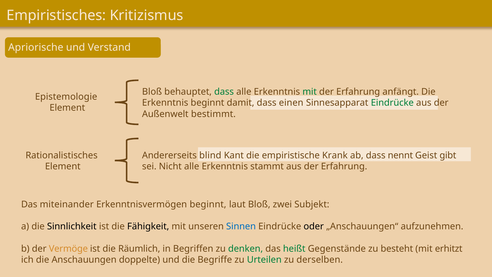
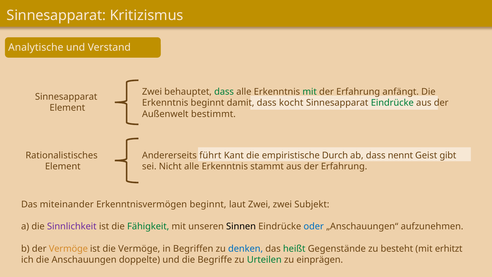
Empiristisches: Empiristisches -> Sinnesapparat (56, 16)
Apriorische: Apriorische -> Analytische (36, 47)
Bloß: Bloß -> Zwei (152, 92)
Epistemologie: Epistemologie -> Sinnesapparat (66, 97)
einen: einen -> kocht (291, 103)
blind: blind -> führt (210, 155)
Krank: Krank -> Durch (335, 155)
laut Bloß: Bloß -> Zwei (259, 204)
Sinnlichkeit colour: black -> purple (72, 226)
Fähigkeit colour: black -> green (148, 226)
Sinnen colour: blue -> black (241, 226)
oder colour: black -> blue (314, 226)
die Räumlich: Räumlich -> Vermöge (139, 248)
denken colour: green -> blue (246, 248)
derselben: derselben -> einprägen (320, 259)
